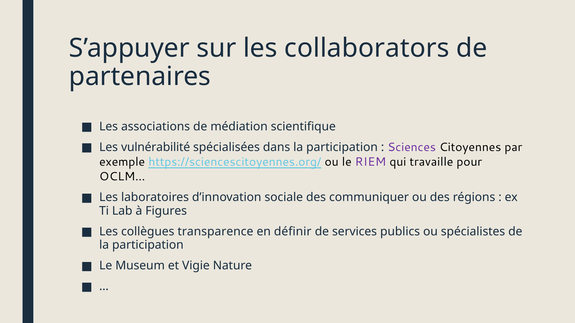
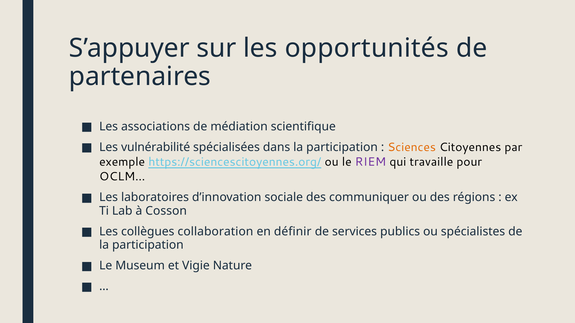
collaborators: collaborators -> opportunités (367, 48)
Sciences colour: purple -> orange (412, 147)
Figures: Figures -> Cosson (166, 211)
transparence: transparence -> collaboration (215, 232)
